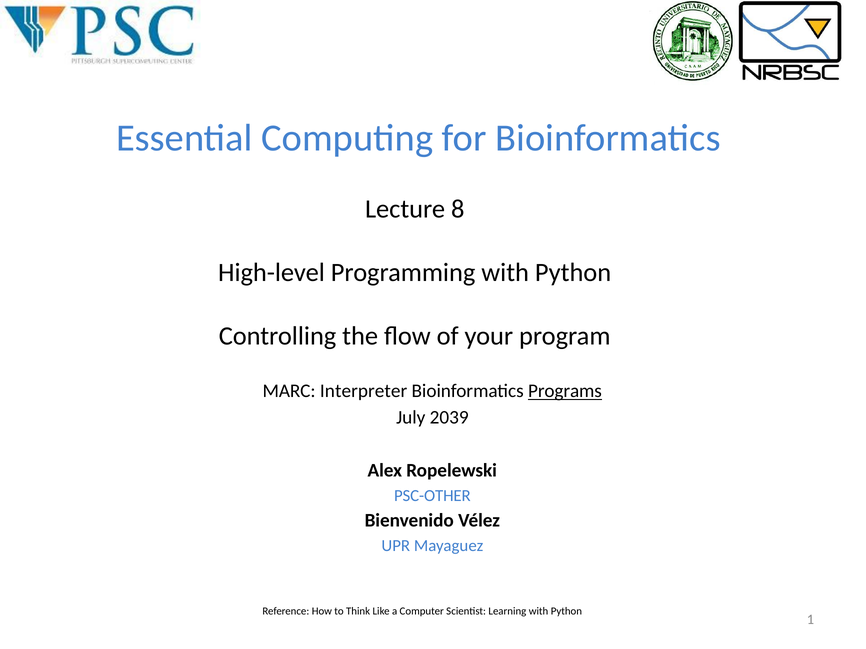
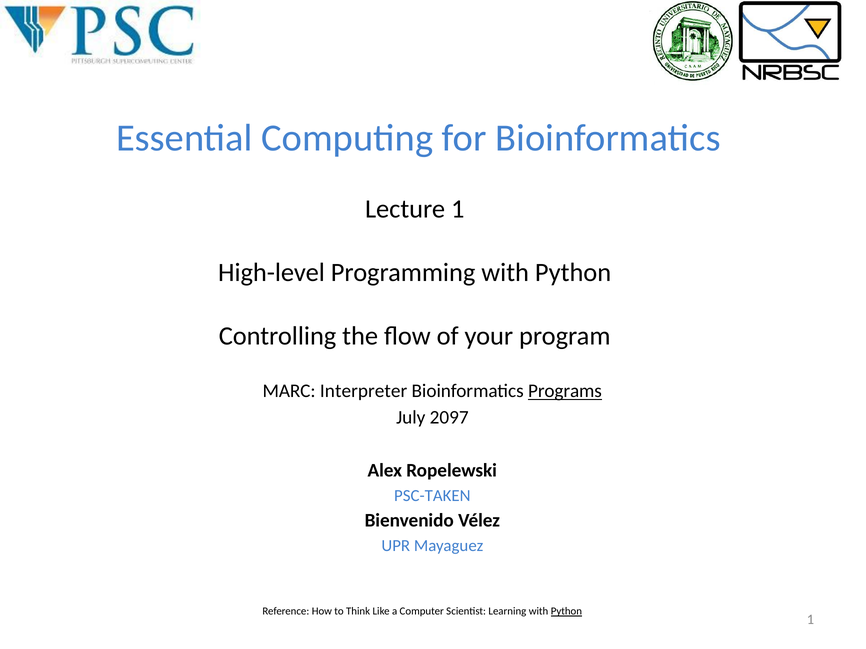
Lecture 8: 8 -> 1 (458, 209)
2039: 2039 -> 2097 (449, 418)
PSC-OTHER: PSC-OTHER -> PSC-TAKEN (432, 496)
Python underline: none -> present (566, 612)
